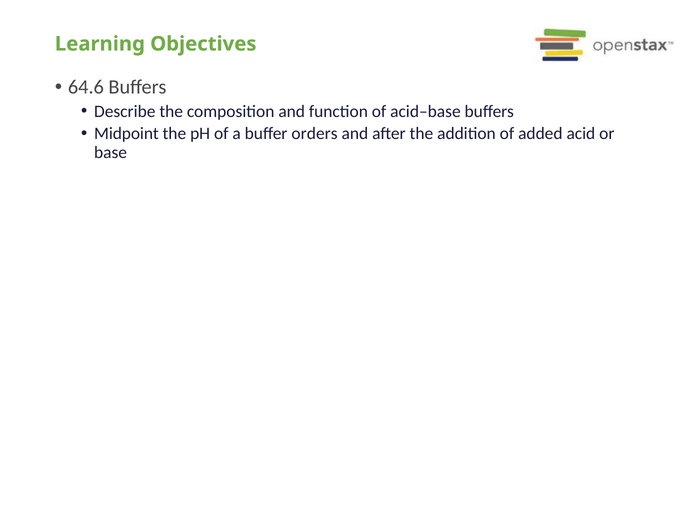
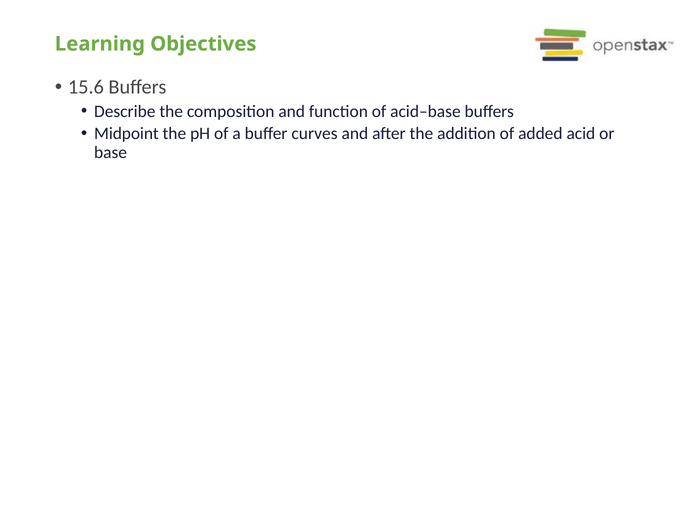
64.6: 64.6 -> 15.6 (86, 87)
orders: orders -> curves (315, 134)
